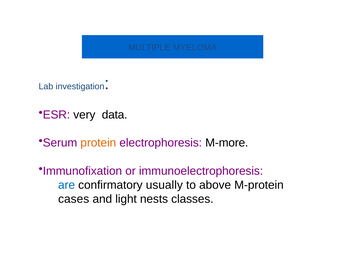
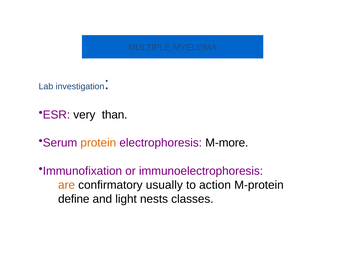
data: data -> than (115, 115)
are colour: blue -> orange (67, 185)
above: above -> action (215, 185)
cases: cases -> define (74, 199)
